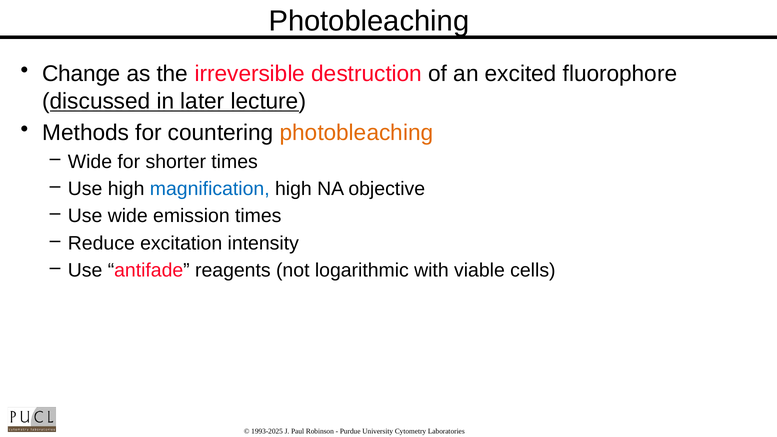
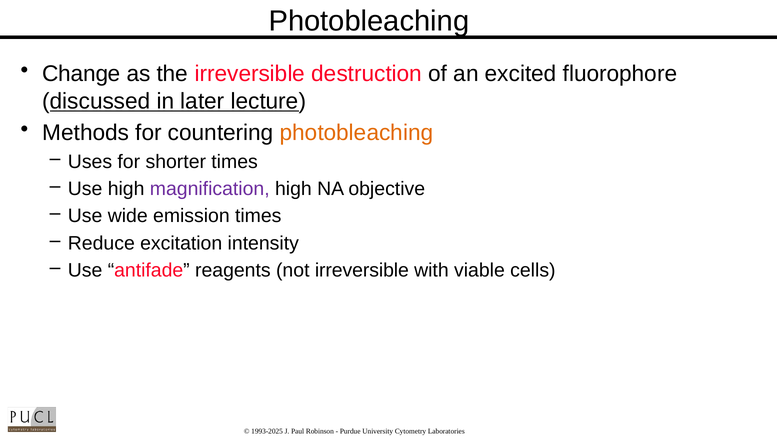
Wide: Wide -> Uses (90, 162)
magnification colour: blue -> purple (210, 189)
not logarithmic: logarithmic -> irreversible (362, 270)
